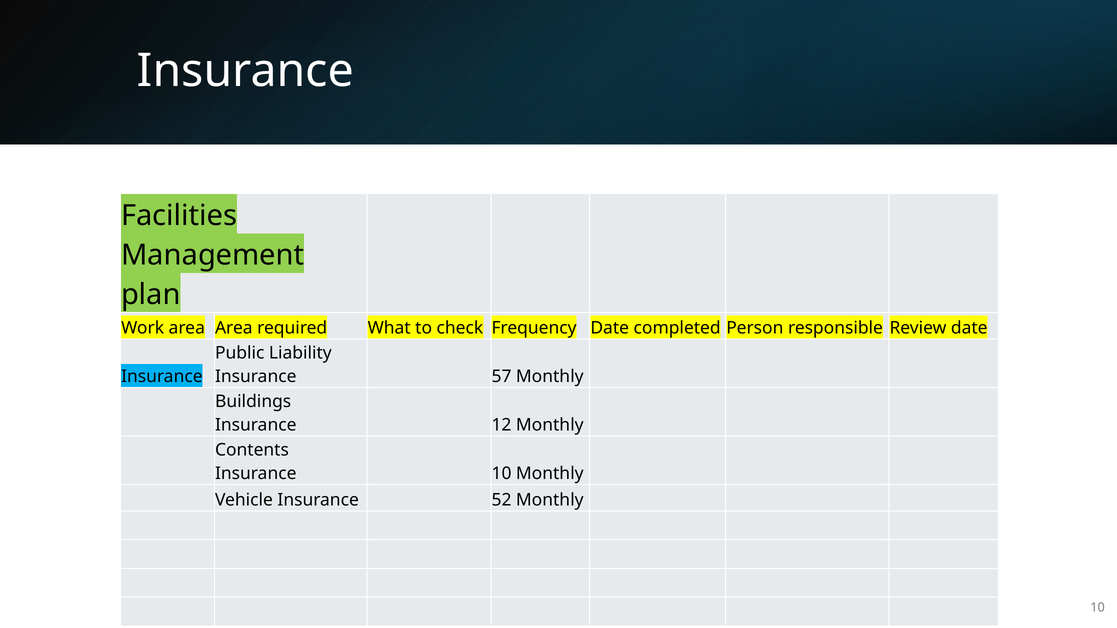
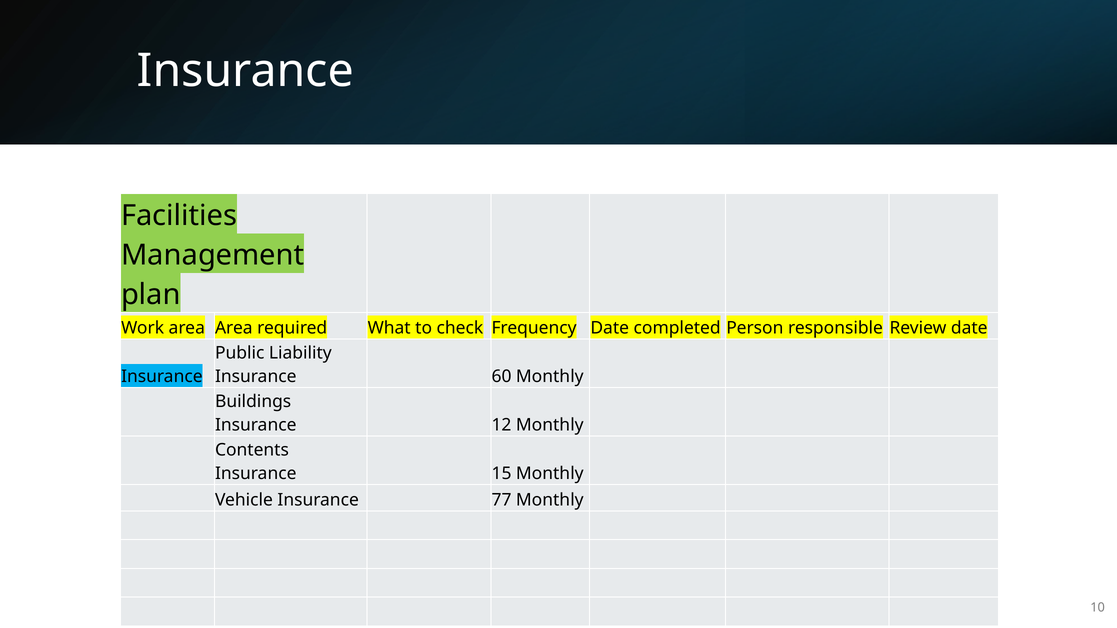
57: 57 -> 60 (502, 377)
10: 10 -> 15 (502, 474)
52: 52 -> 77 (502, 500)
